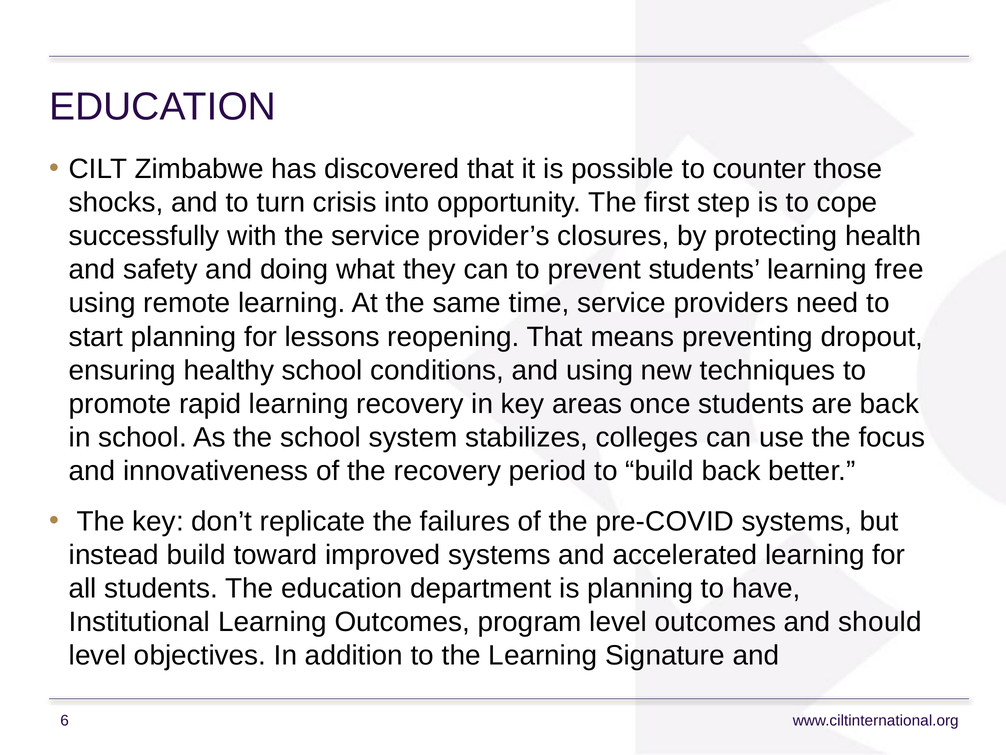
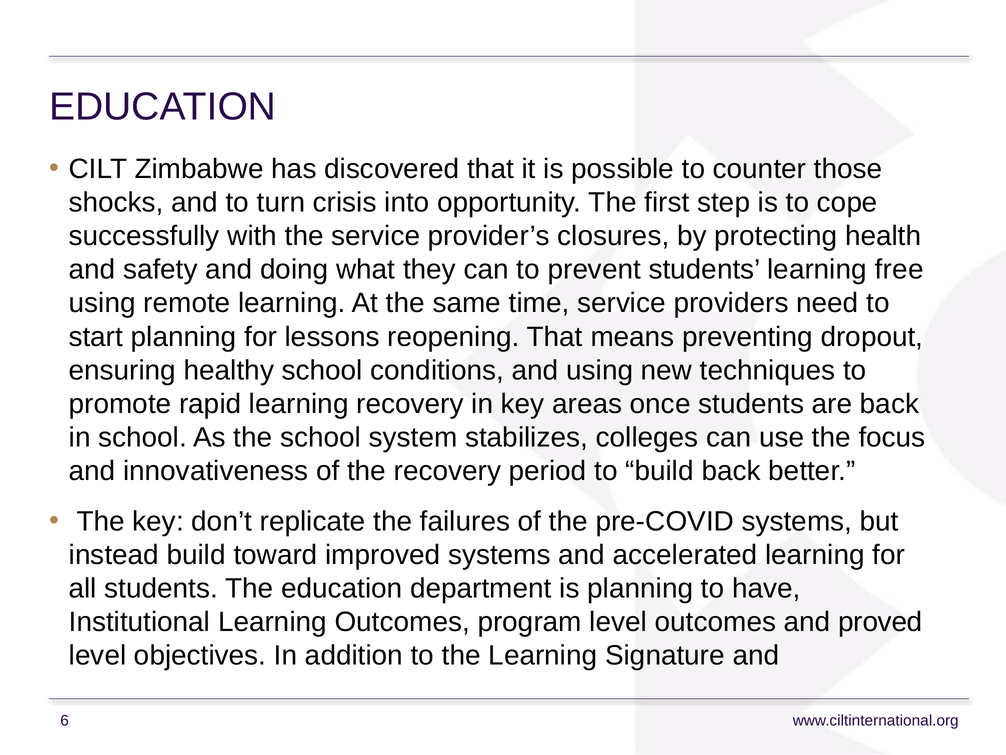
should: should -> proved (880, 622)
